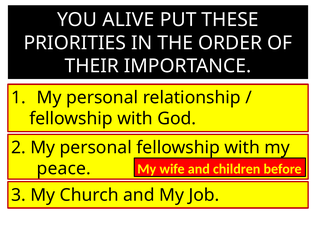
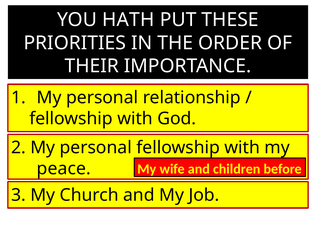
ALIVE: ALIVE -> HATH (128, 20)
